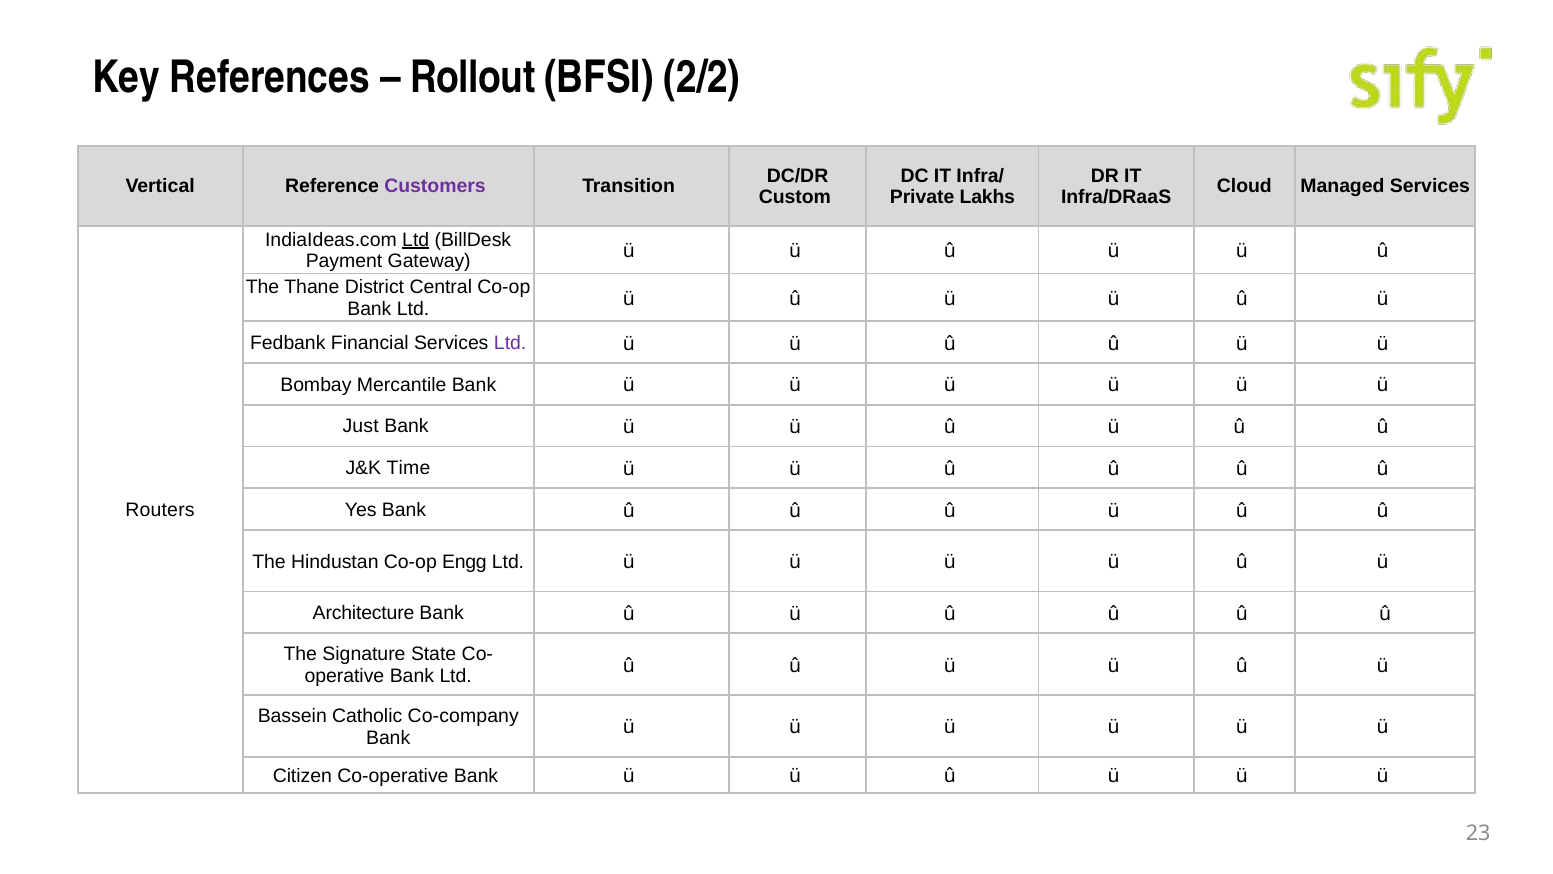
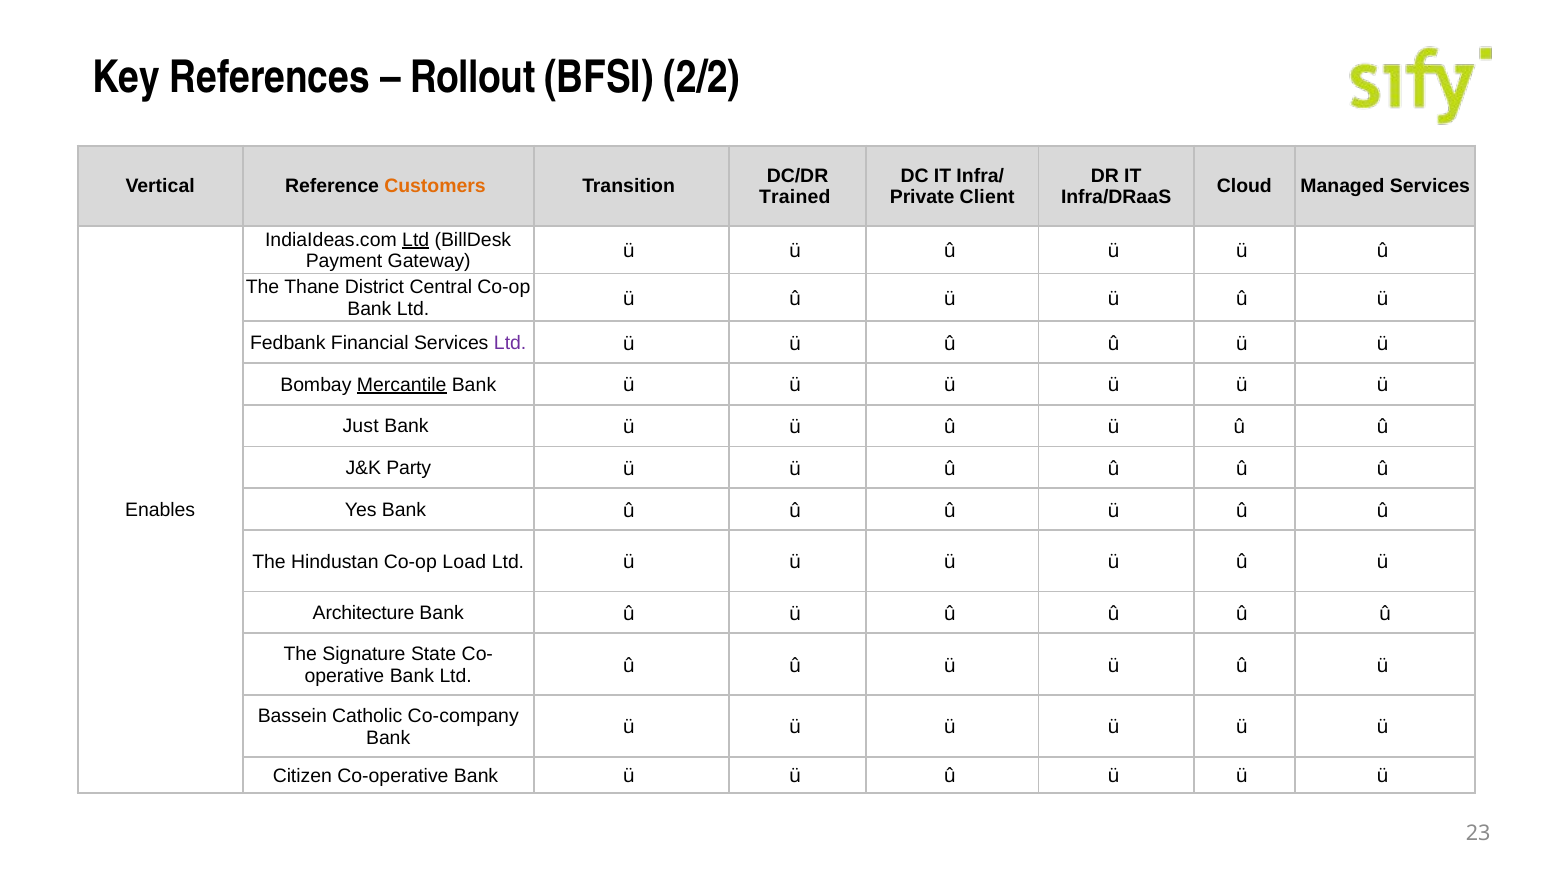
Customers colour: purple -> orange (435, 186)
Custom: Custom -> Trained (795, 197)
Lakhs: Lakhs -> Client (987, 197)
Mercantile underline: none -> present (402, 385)
Time: Time -> Party (409, 468)
Routers: Routers -> Enables (160, 510)
Engg: Engg -> Load (464, 561)
